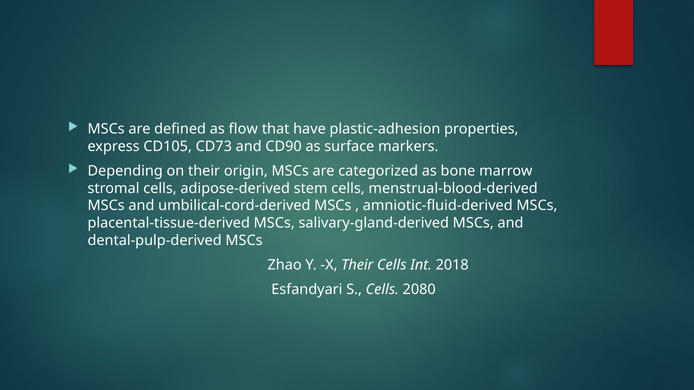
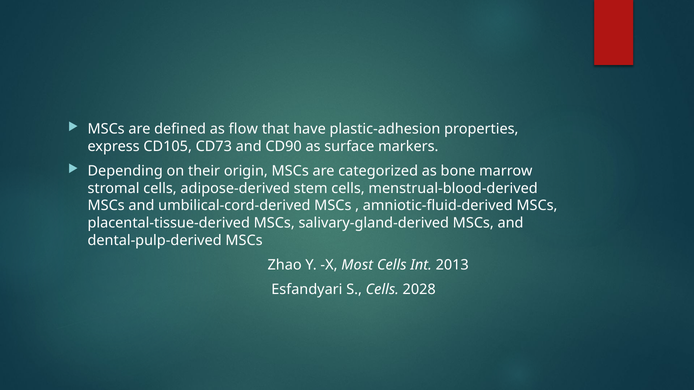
X Their: Their -> Most (357, 265)
2018: 2018 -> 2013 (452, 265)
2080: 2080 -> 2028 (419, 290)
